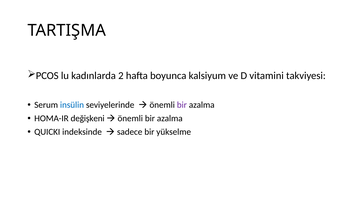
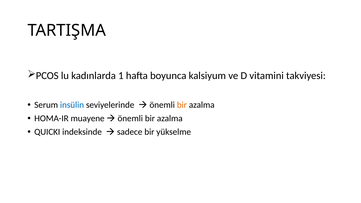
2: 2 -> 1 (121, 76)
bir colour: purple -> orange (182, 105)
değişkeni: değişkeni -> muayene (88, 119)
